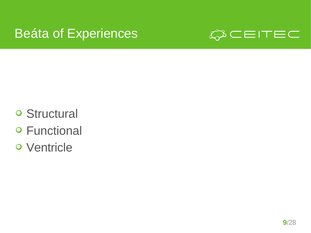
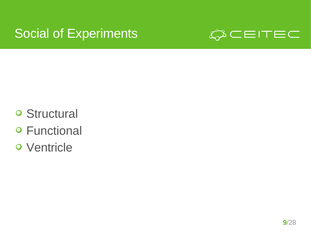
Beáta: Beáta -> Social (32, 34)
Experiences: Experiences -> Experiments (103, 34)
